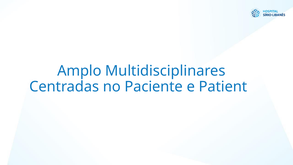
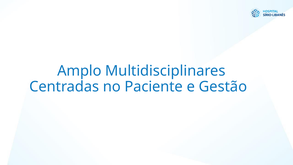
Patient: Patient -> Gestão (223, 87)
